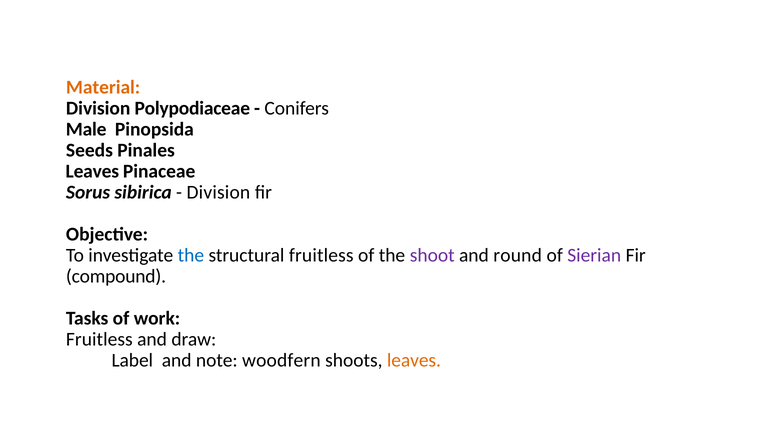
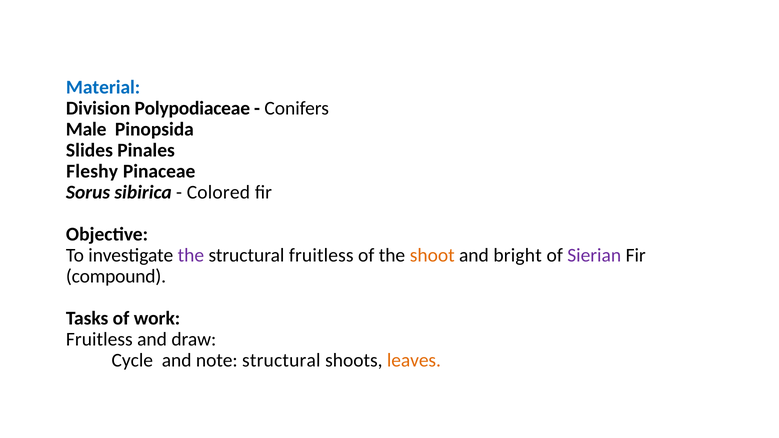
Material colour: orange -> blue (103, 87)
Seeds: Seeds -> Slides (89, 150)
Leaves: Leaves -> Fleshy (92, 171)
Division: Division -> Colored (218, 193)
the colour: blue -> purple (191, 256)
shoot colour: purple -> orange (432, 256)
round: round -> bright (518, 256)
Label: Label -> Cycle (132, 361)
note woodfern: woodfern -> structural (281, 361)
